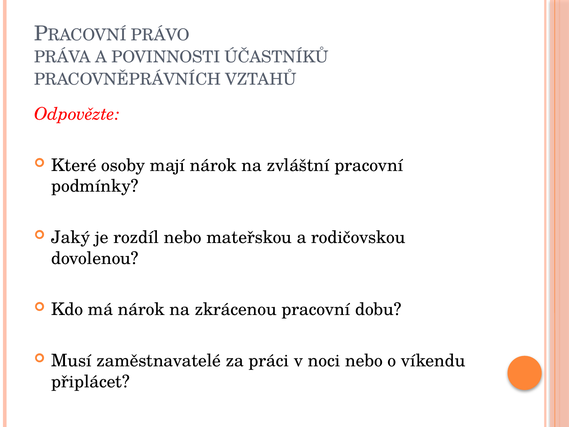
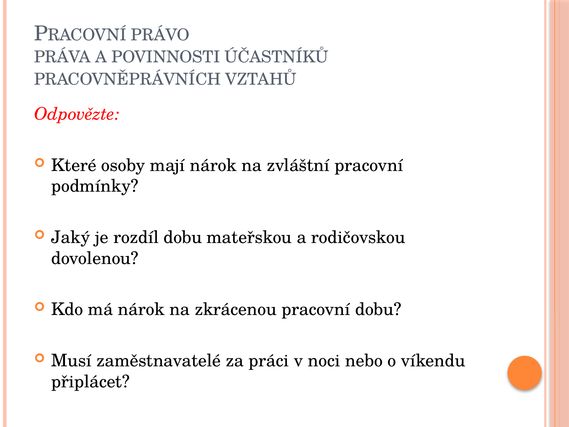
rozdíl nebo: nebo -> dobu (183, 237)
